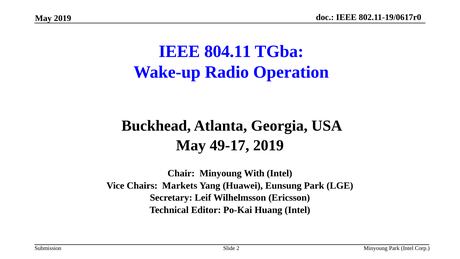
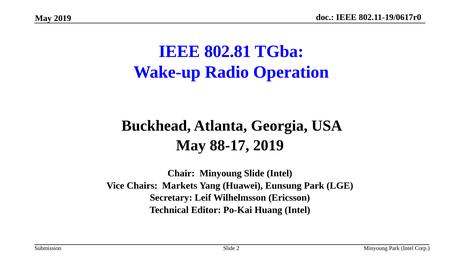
804.11: 804.11 -> 802.81 (228, 51)
49-17: 49-17 -> 88-17 (229, 145)
Minyoung With: With -> Slide (254, 173)
